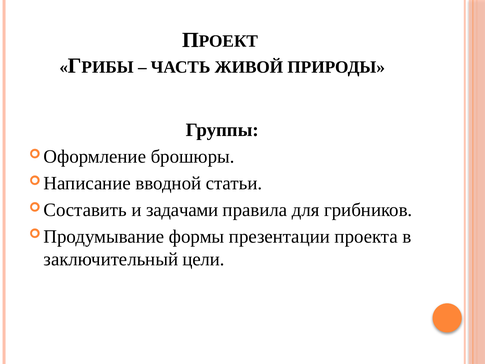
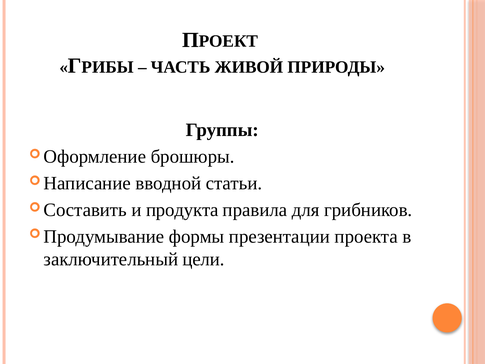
задачами: задачами -> продукта (182, 210)
